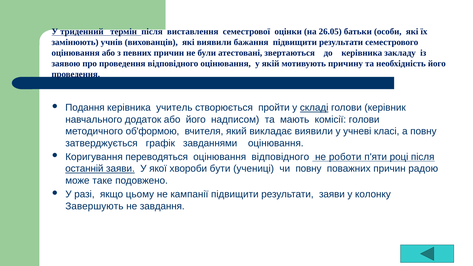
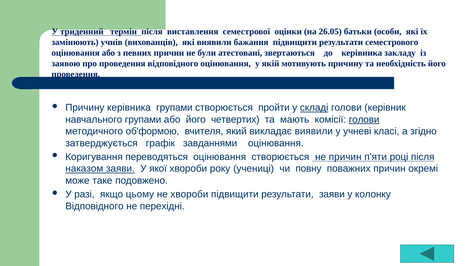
Подання: Подання -> Причину (85, 108)
керівника учитель: учитель -> групами (174, 108)
навчального додаток: додаток -> групами (143, 120)
надписом: надписом -> четвертих (235, 120)
голови underline: none -> present (364, 120)
а повну: повну -> згідно (423, 131)
оцінювання відповідного: відповідного -> створюється (280, 157)
не роботи: роботи -> причин (345, 157)
останній: останній -> наказом (84, 169)
бути: бути -> року (220, 169)
радою: радою -> окремі (423, 169)
не кампанії: кампанії -> хвороби (189, 194)
Завершують: Завершують -> Відповідного (94, 206)
завдання: завдання -> перехідні (162, 206)
